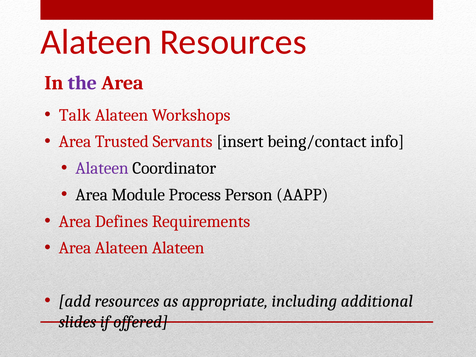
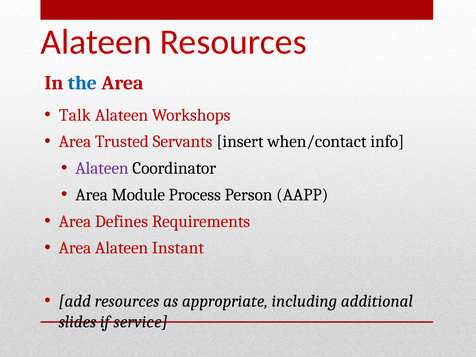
the colour: purple -> blue (82, 83)
being/contact: being/contact -> when/contact (317, 142)
Alateen Alateen: Alateen -> Instant (178, 248)
offered: offered -> service (141, 322)
